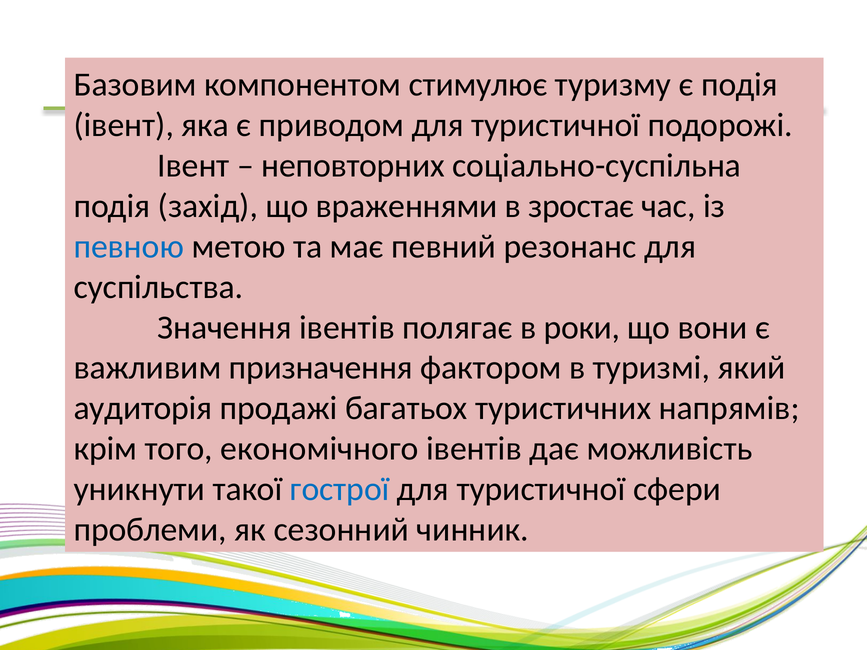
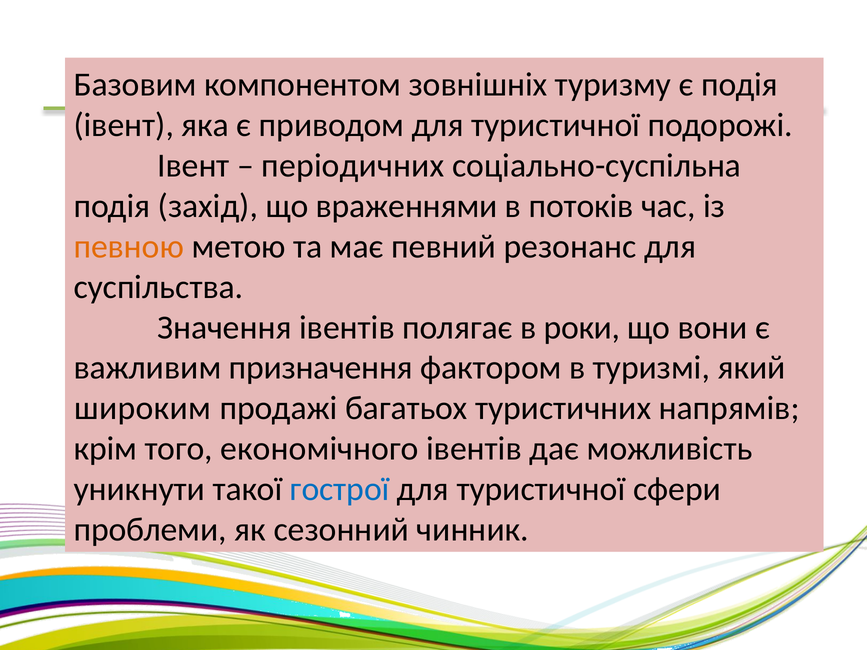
стимулює: стимулює -> зовнішніх (478, 85)
неповторних: неповторних -> періодичних (353, 166)
зростає: зростає -> потоків (581, 206)
певною colour: blue -> orange (129, 247)
аудиторія: аудиторія -> широким (143, 408)
